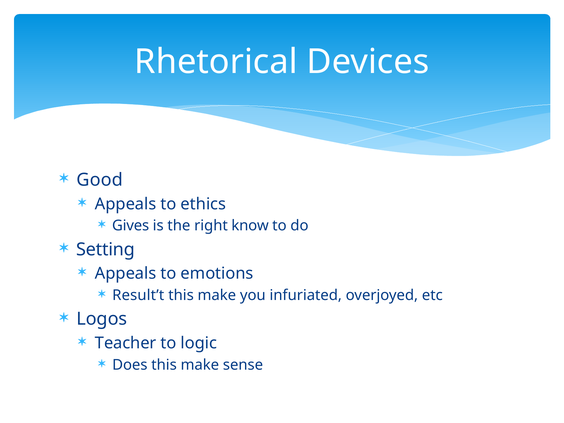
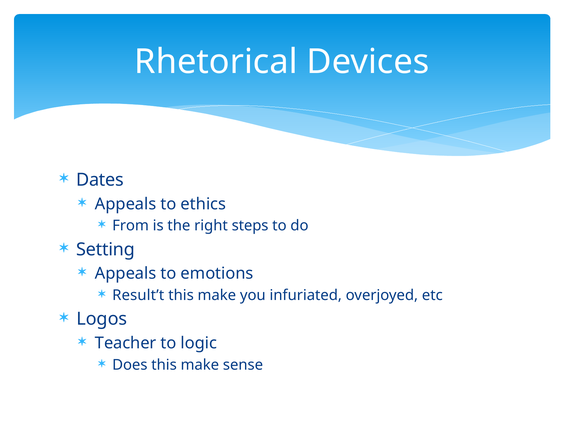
Good: Good -> Dates (100, 180)
Gives: Gives -> From (131, 226)
know: know -> steps (250, 226)
